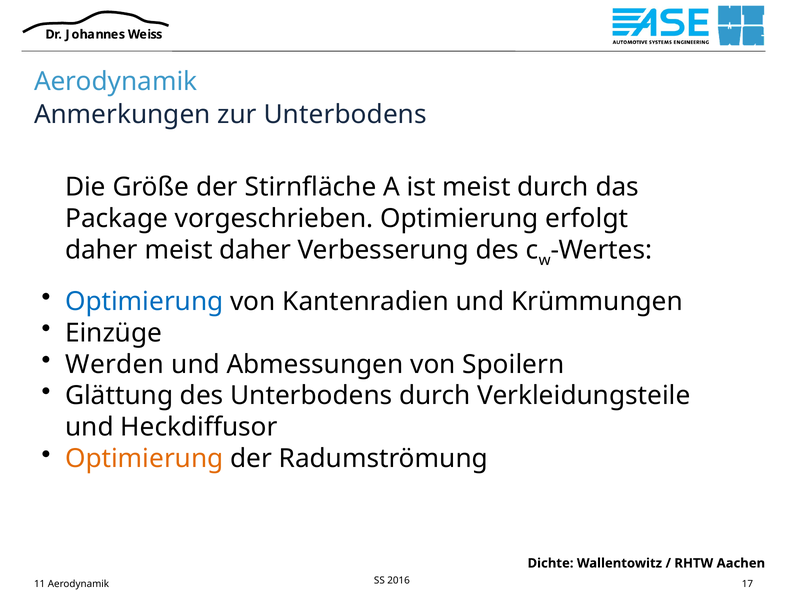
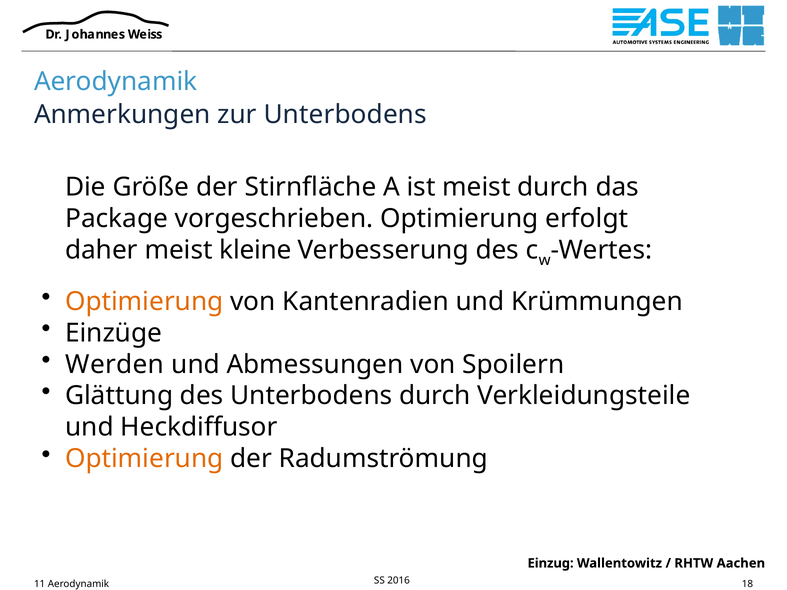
meist daher: daher -> kleine (255, 250)
Optimierung colour: blue -> orange (144, 302)
Dichte: Dichte -> Einzug (551, 563)
17: 17 -> 18 (747, 584)
